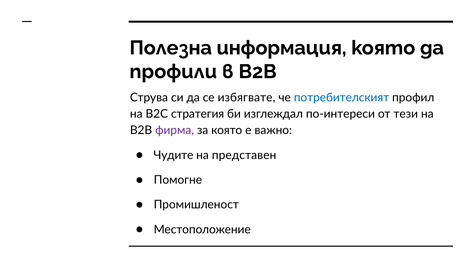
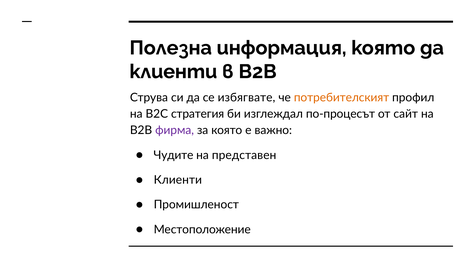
профили: профили -> клиенти (173, 72)
потребителският colour: blue -> orange (342, 98)
по-интереси: по-интереси -> по-процесът (340, 114)
тези: тези -> сайт (406, 114)
Помогне: Помогне -> Клиенти (178, 180)
